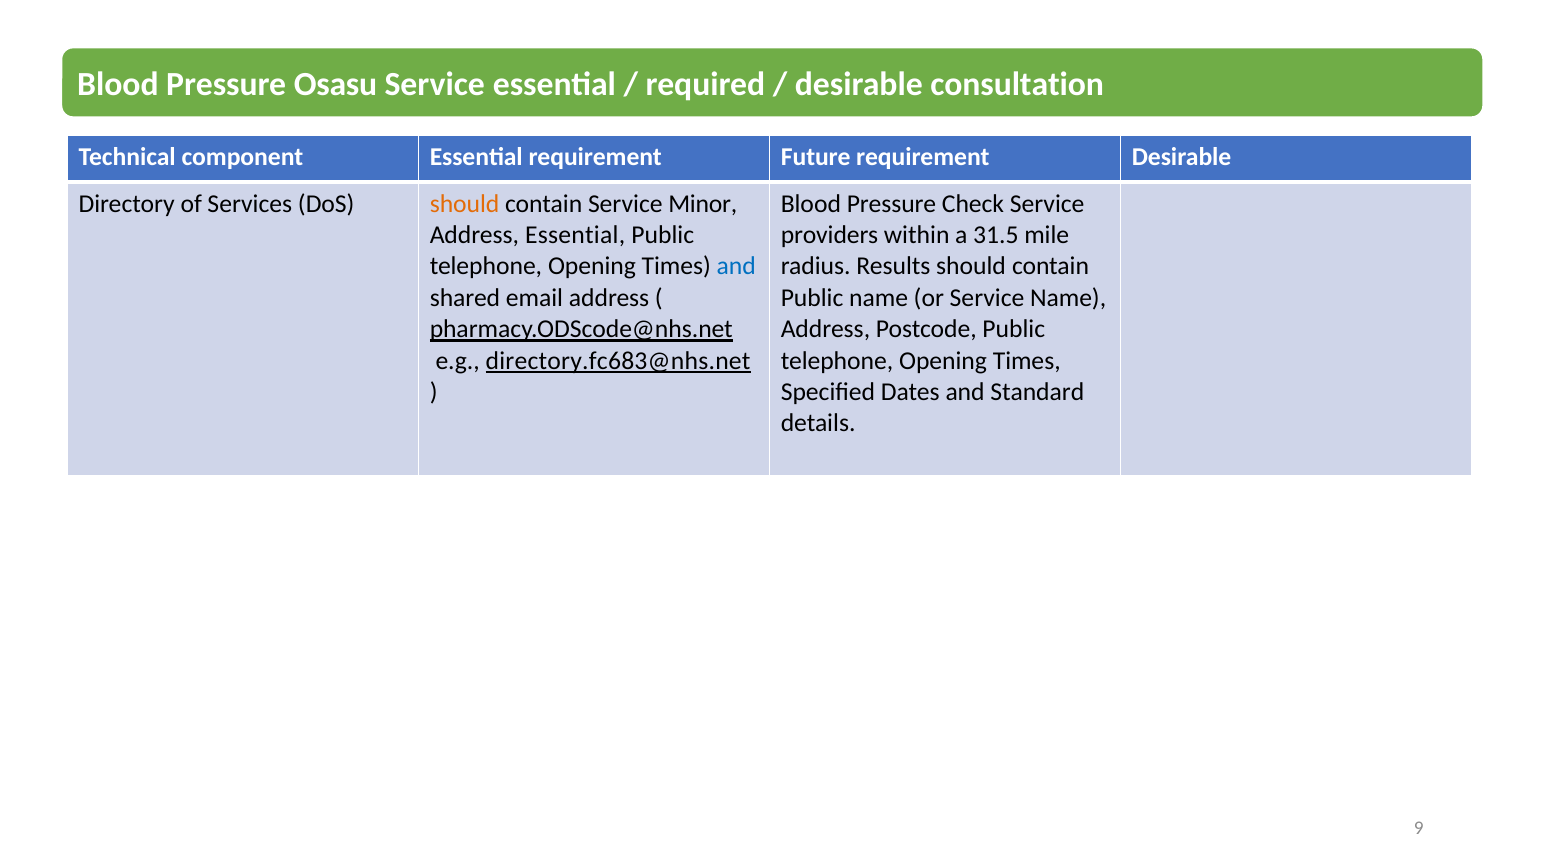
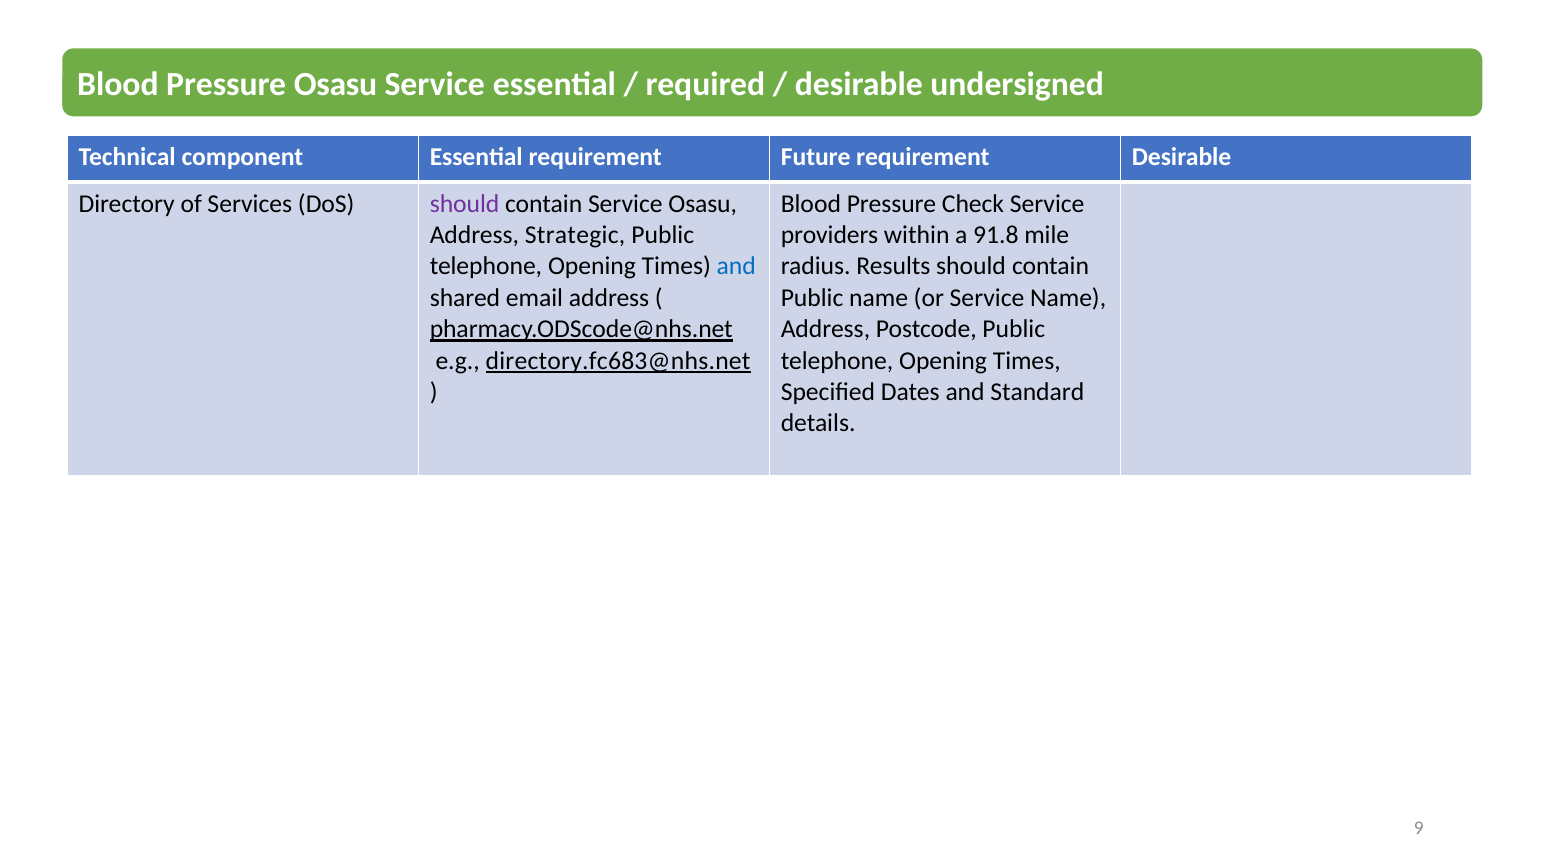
consultation: consultation -> undersigned (1017, 85)
should colour: orange -> purple (465, 204)
Service Minor: Minor -> Osasu (703, 204)
Address Essential: Essential -> Strategic (575, 235)
31.5: 31.5 -> 91.8 (996, 235)
